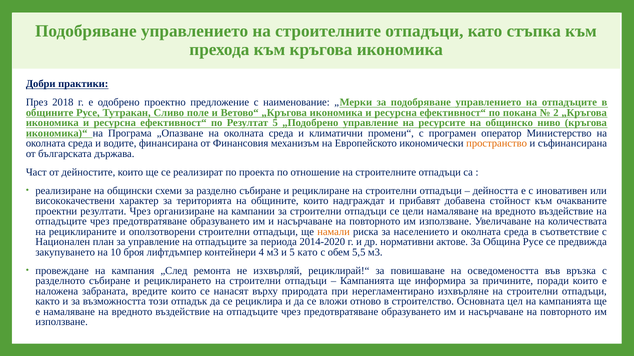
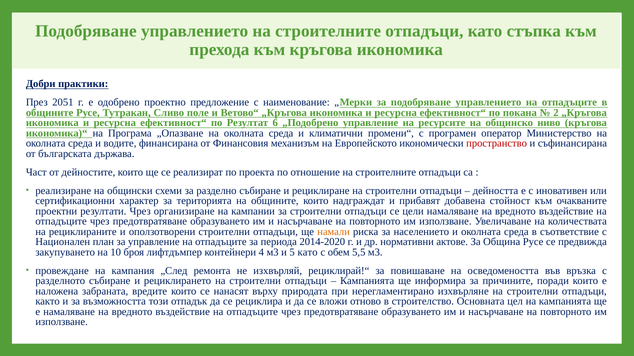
2018: 2018 -> 2051 (63, 103)
Резултат 5: 5 -> 6 (275, 123)
пространство colour: orange -> red (497, 144)
висококачествени: висококачествени -> сертификационни (75, 201)
